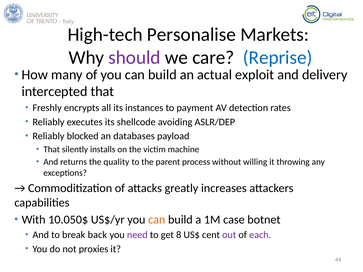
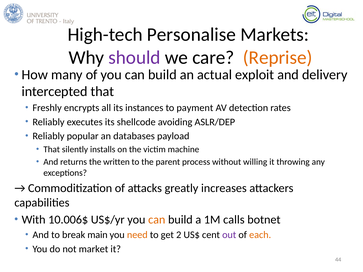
Reprise colour: blue -> orange (278, 58)
blocked: blocked -> popular (83, 136)
quality: quality -> written (116, 162)
10.050$: 10.050$ -> 10.006$ (68, 220)
case: case -> calls (234, 220)
back: back -> main (97, 235)
need colour: purple -> orange (137, 235)
8: 8 -> 2 (179, 235)
each colour: purple -> orange (260, 235)
proxies: proxies -> market (93, 249)
